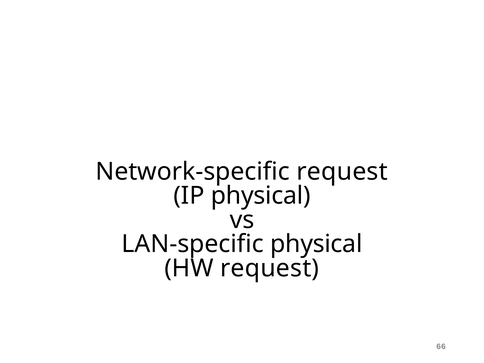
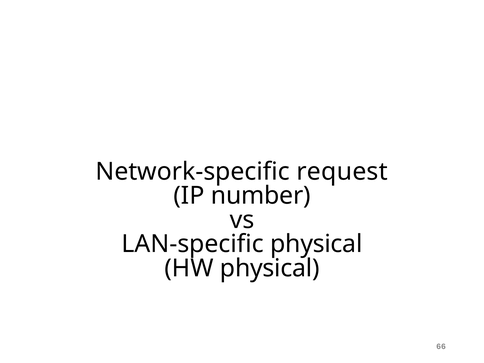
IP physical: physical -> number (261, 196)
HW request: request -> physical (270, 268)
